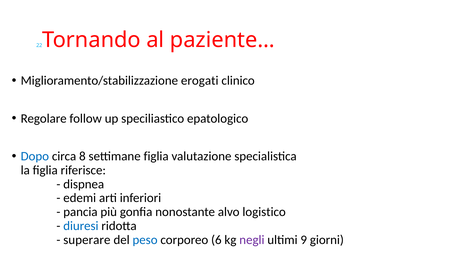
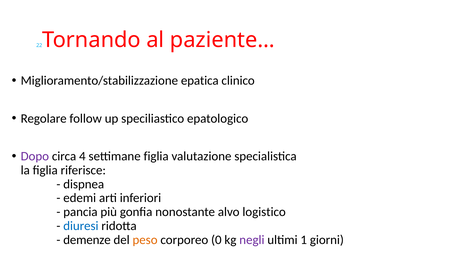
erogati: erogati -> epatica (200, 81)
Dopo colour: blue -> purple (35, 156)
8: 8 -> 4 (82, 156)
superare: superare -> demenze (87, 240)
peso colour: blue -> orange (145, 240)
6: 6 -> 0 (216, 240)
9: 9 -> 1 (304, 240)
